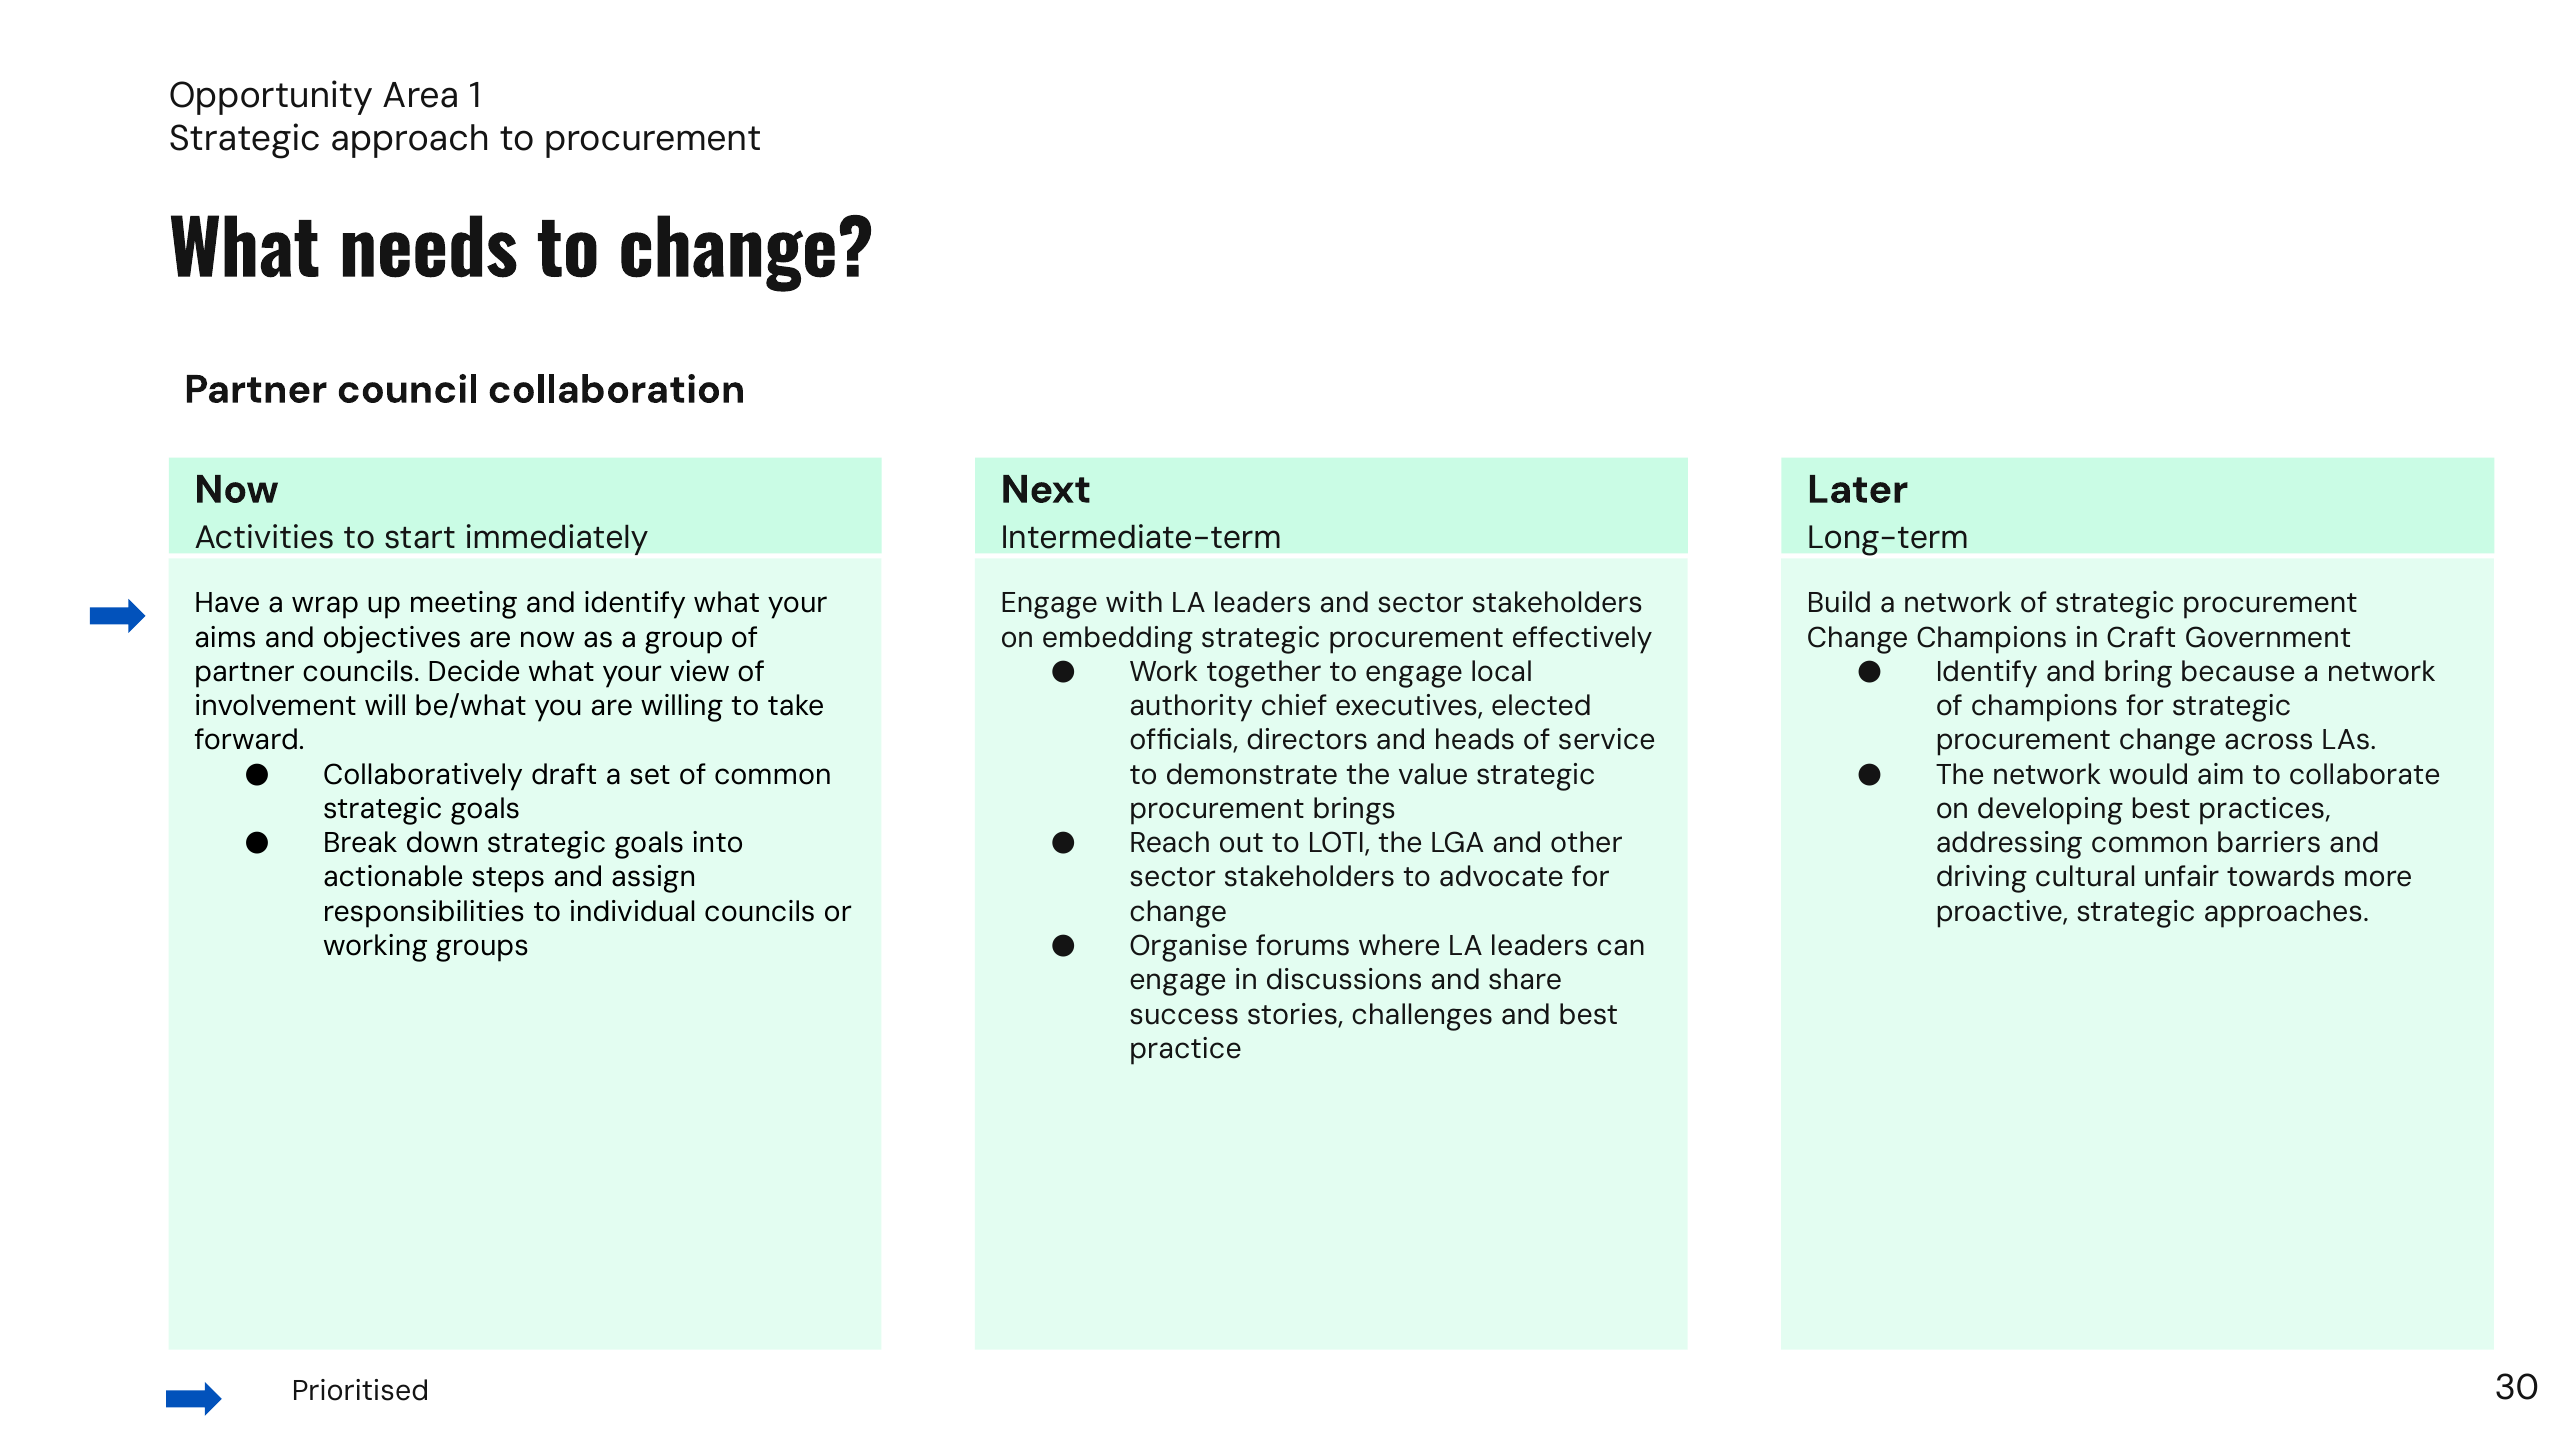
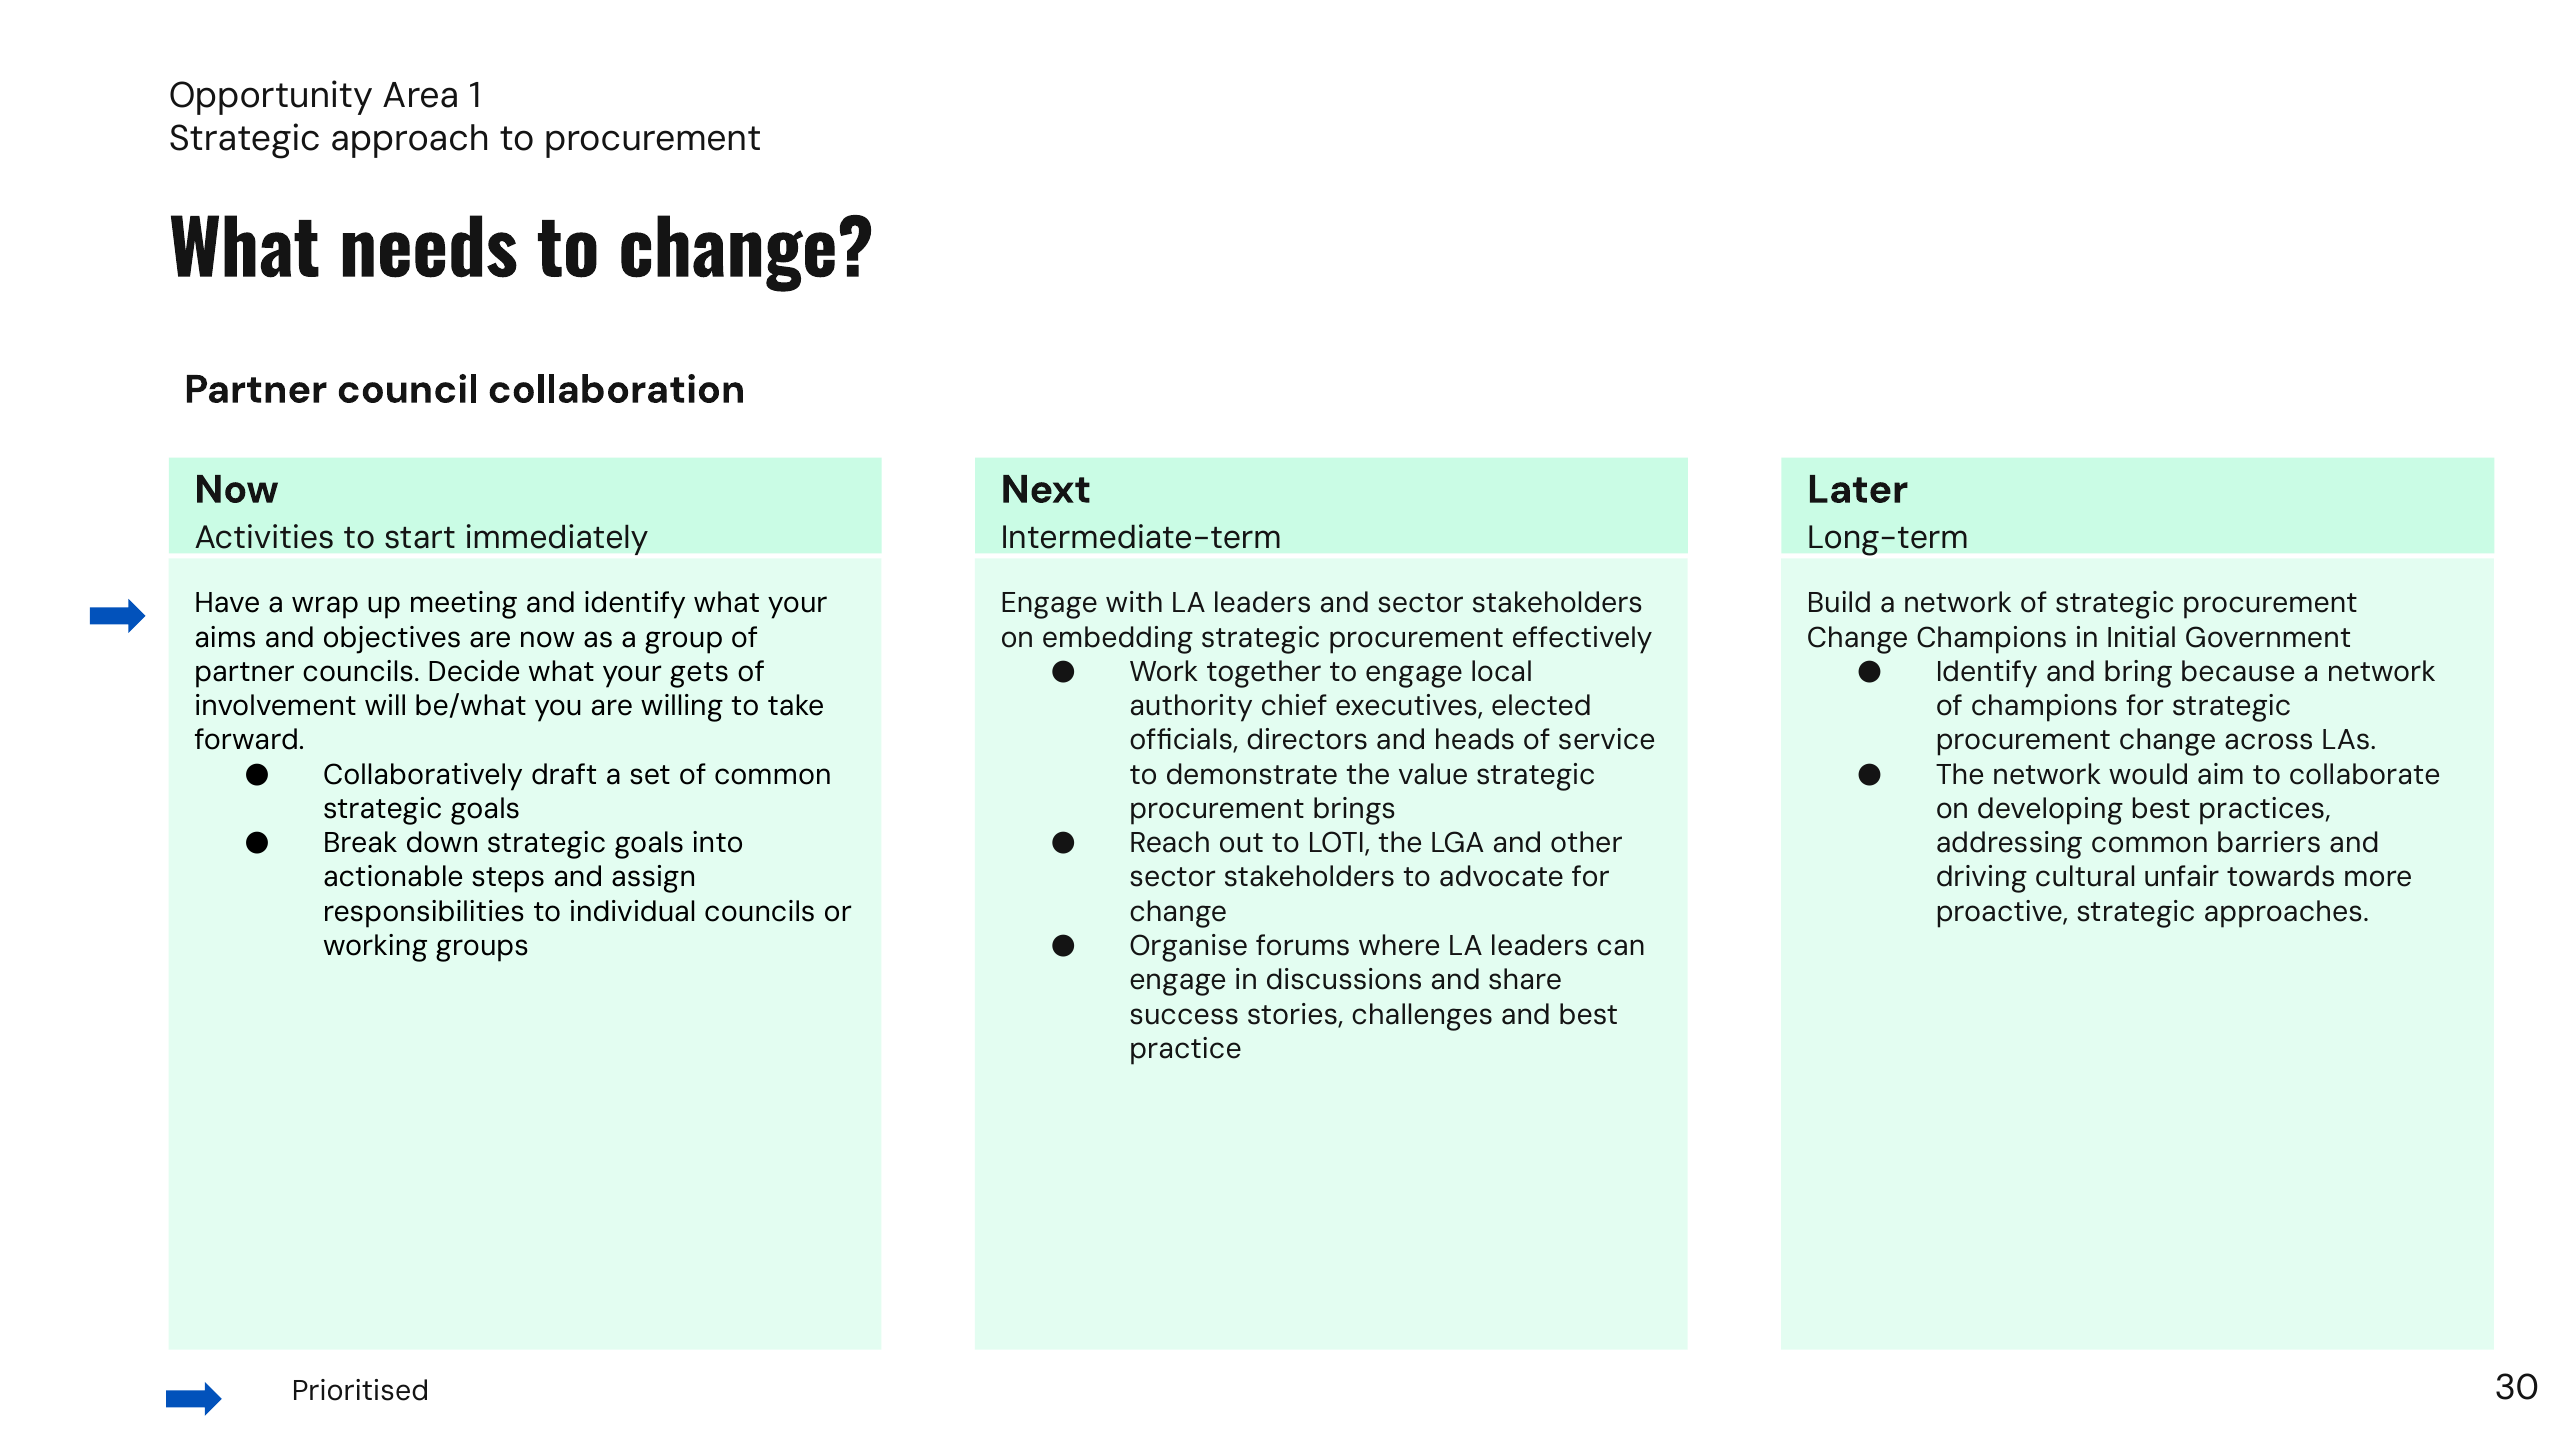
Craft: Craft -> Initial (2142, 638)
view: view -> gets (699, 672)
